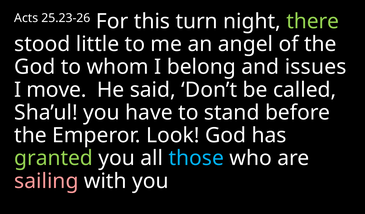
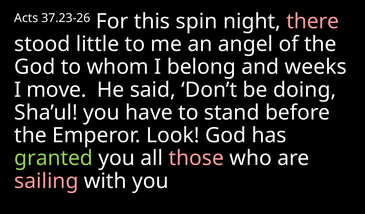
25.23-26: 25.23-26 -> 37.23-26 (66, 18)
turn: turn -> spin (197, 21)
there colour: light green -> pink (313, 21)
issues: issues -> weeks (316, 67)
called: called -> doing (305, 90)
those colour: light blue -> pink (196, 158)
